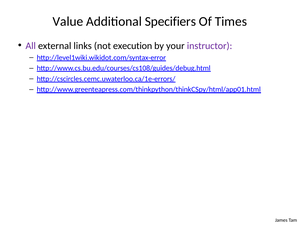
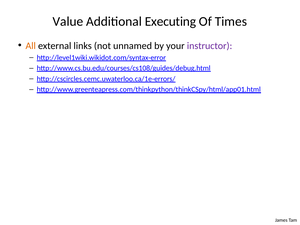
Specifiers: Specifiers -> Executing (170, 21)
All colour: purple -> orange (31, 46)
execution: execution -> unnamed (133, 46)
